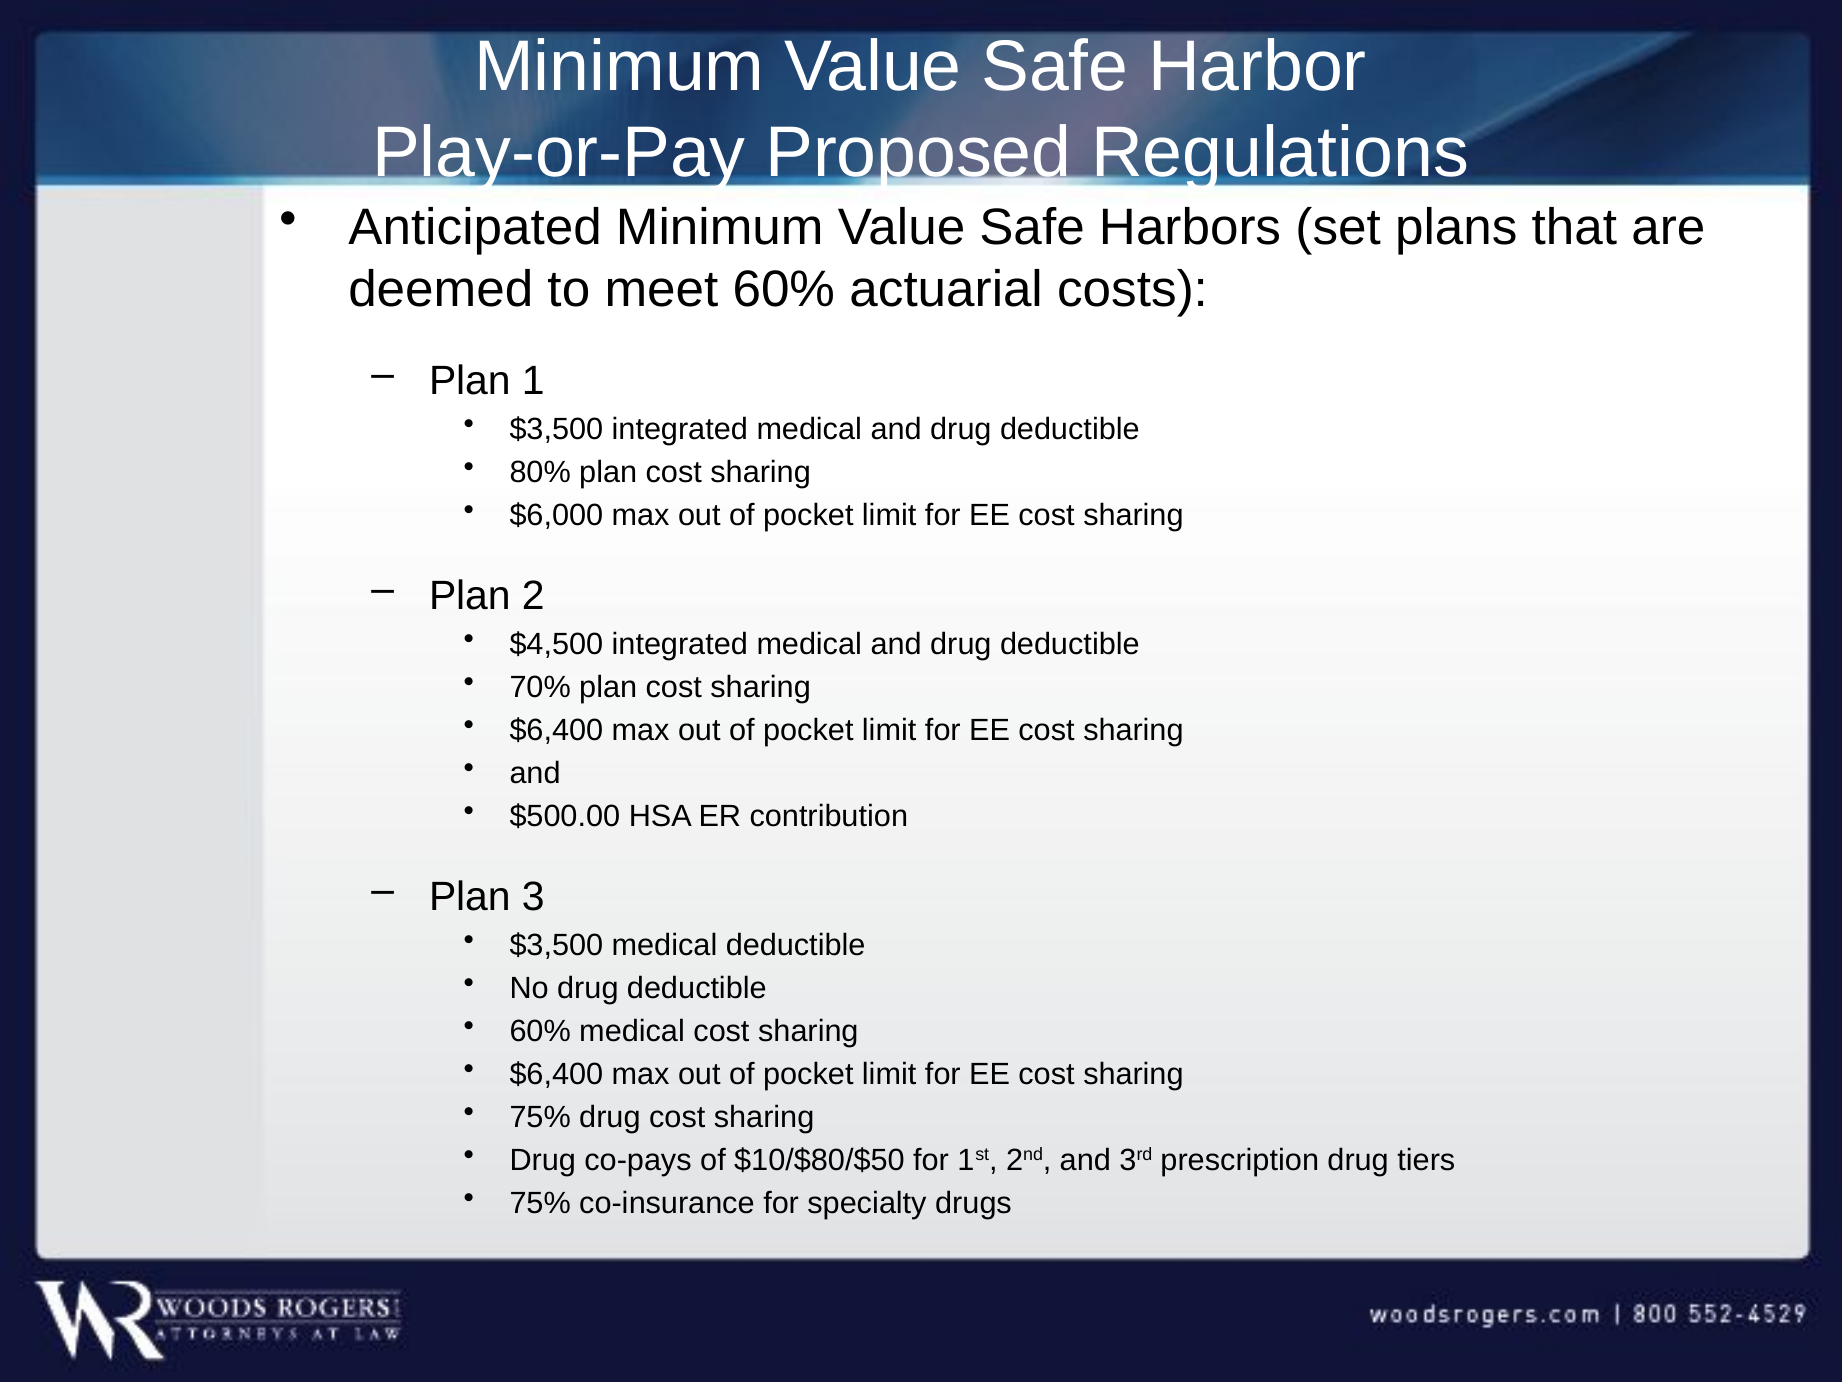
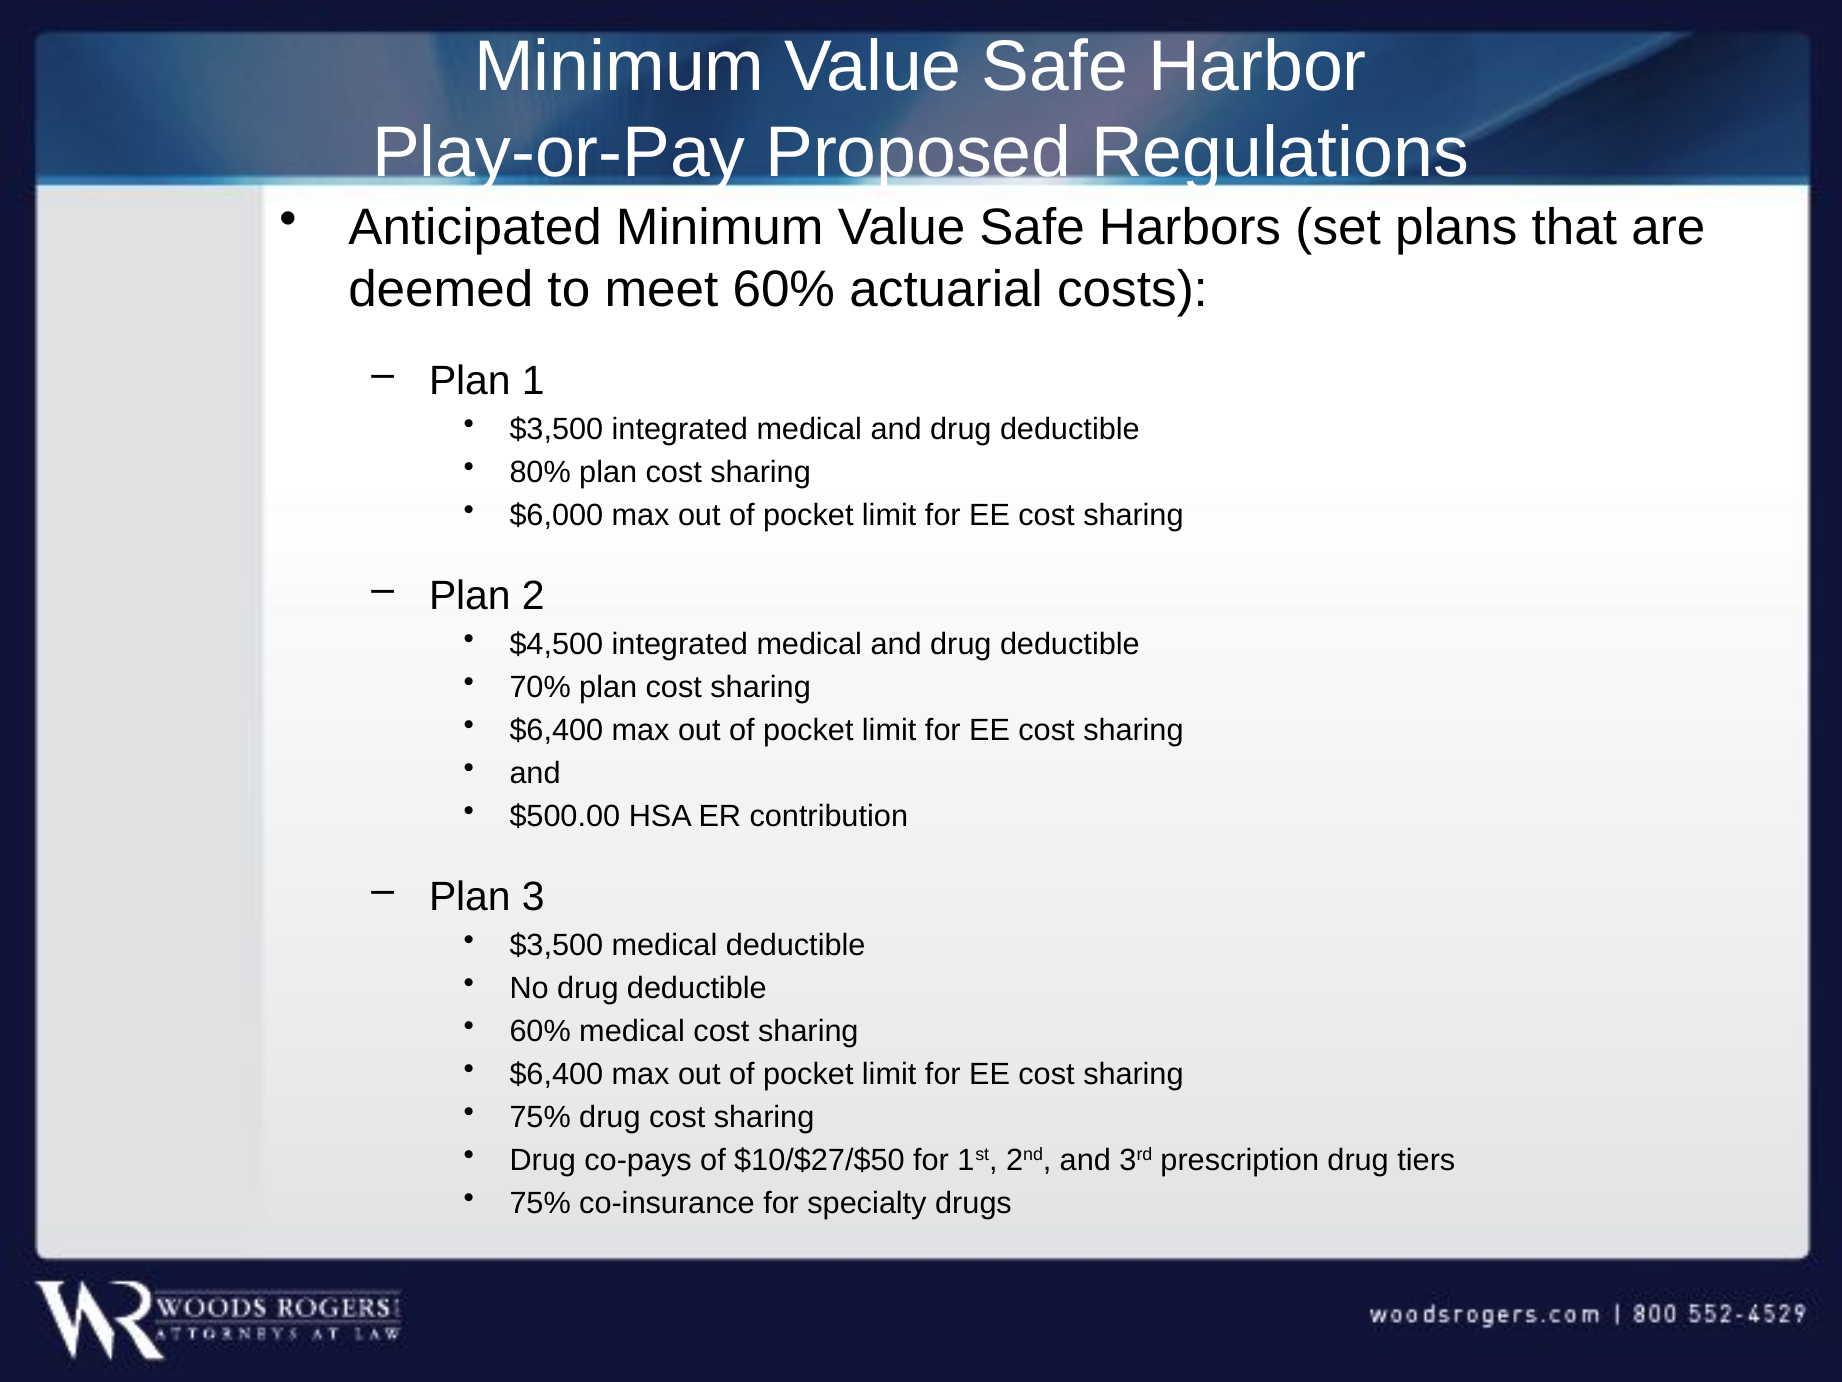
$10/$80/$50: $10/$80/$50 -> $10/$27/$50 (819, 1160)
